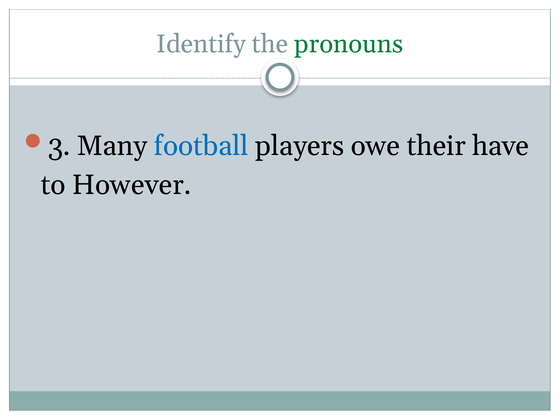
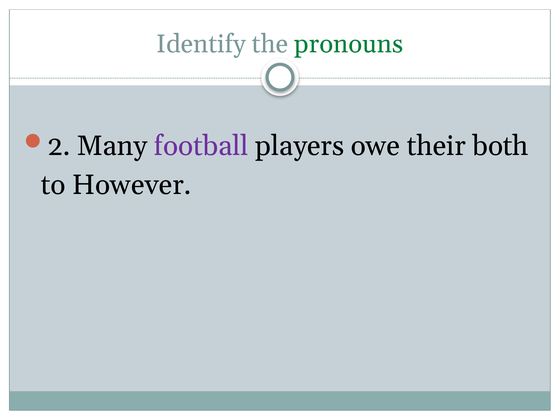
3: 3 -> 2 (59, 146)
football colour: blue -> purple (201, 146)
have: have -> both (501, 146)
